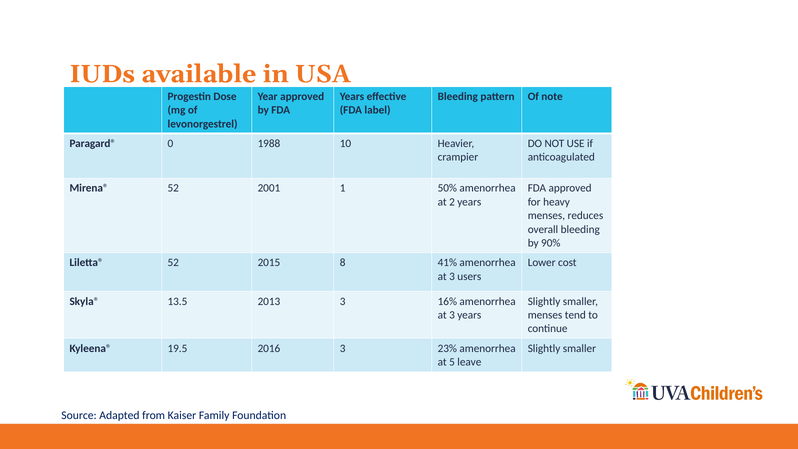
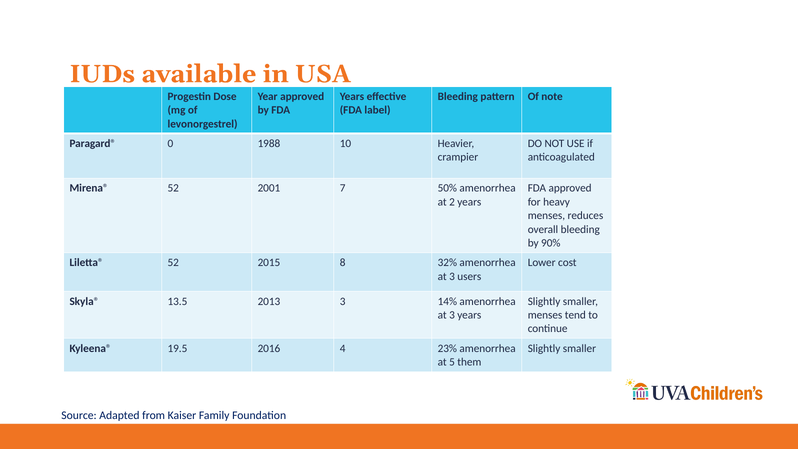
1: 1 -> 7 (343, 188)
41%: 41% -> 32% (447, 263)
16%: 16% -> 14% (447, 301)
2016 3: 3 -> 4 (343, 348)
leave: leave -> them (469, 362)
